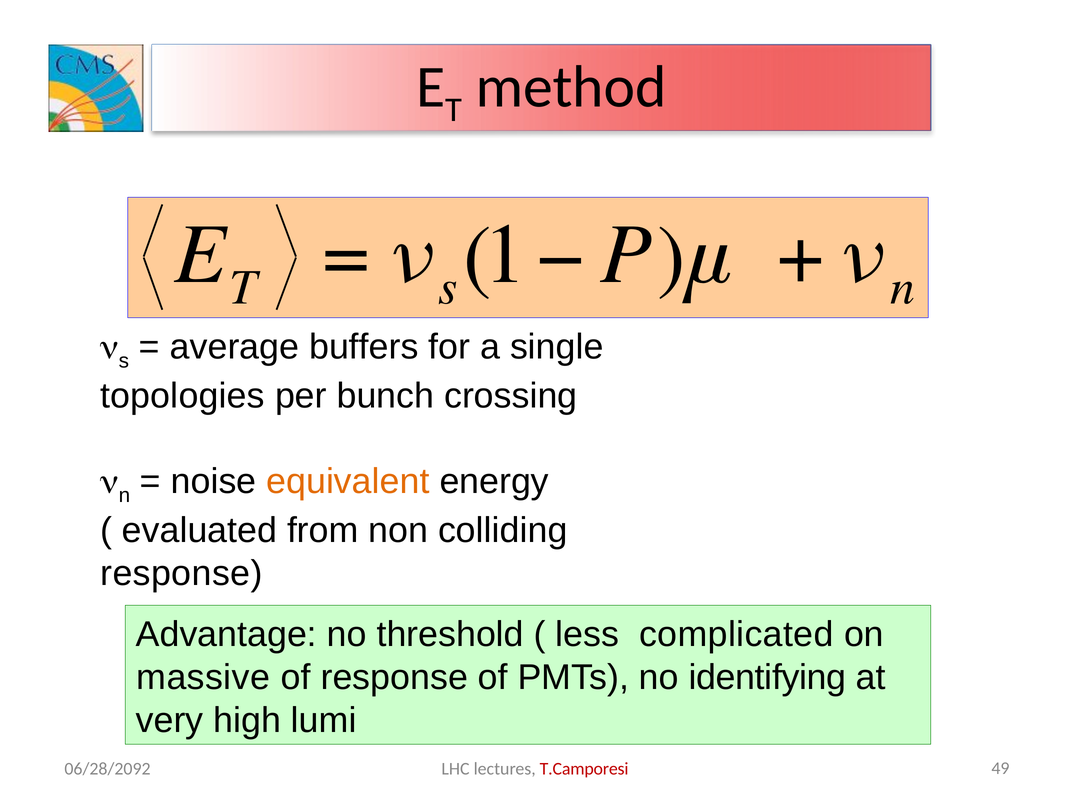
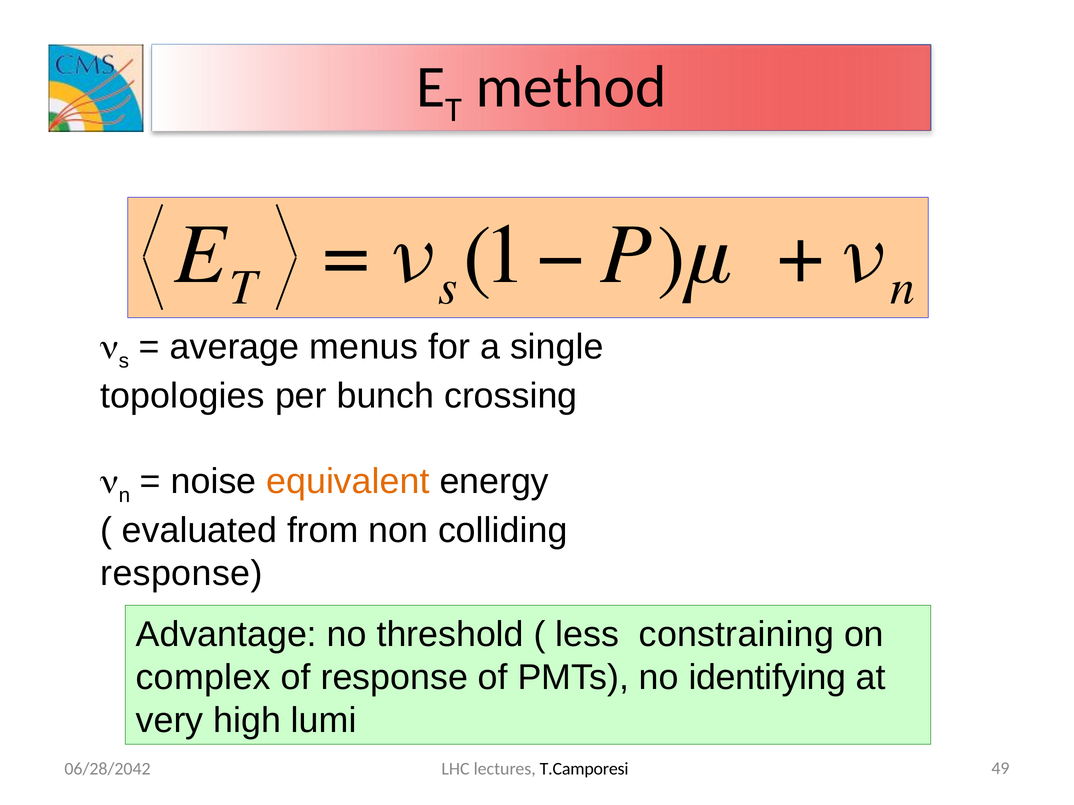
buffers: buffers -> menus (364, 347)
complicated: complicated -> constraining (736, 635)
massive: massive -> complex (203, 678)
06/28/2092: 06/28/2092 -> 06/28/2042 (108, 769)
T.Camporesi colour: red -> black (584, 769)
